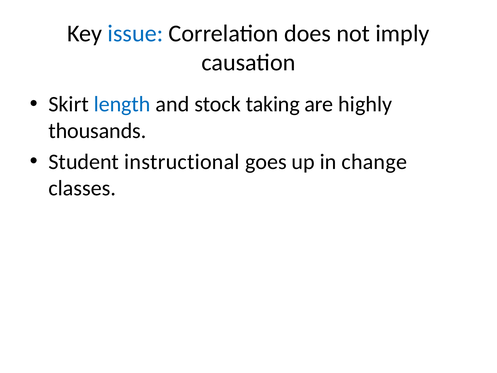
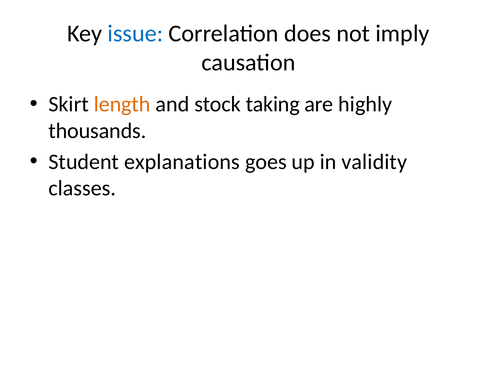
length colour: blue -> orange (122, 104)
instructional: instructional -> explanations (182, 162)
change: change -> validity (374, 162)
